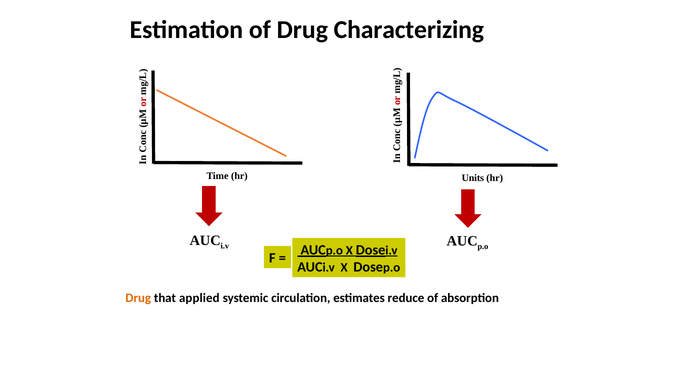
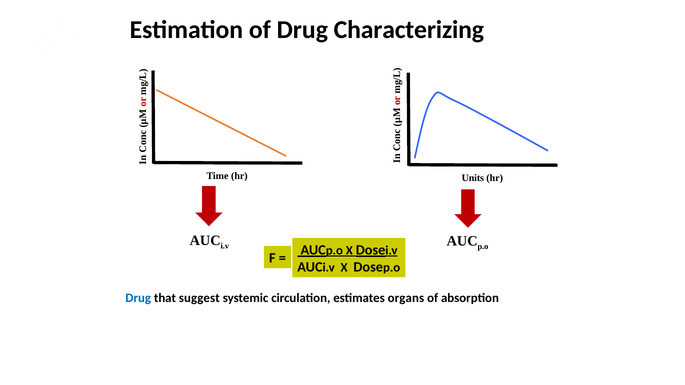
Drug colour: orange -> blue (138, 298)
applied: applied -> suggest (199, 298)
reduce: reduce -> organs (406, 298)
